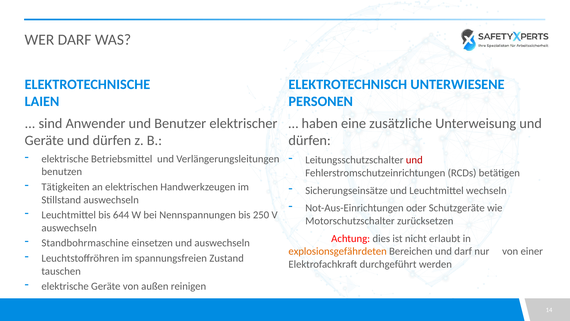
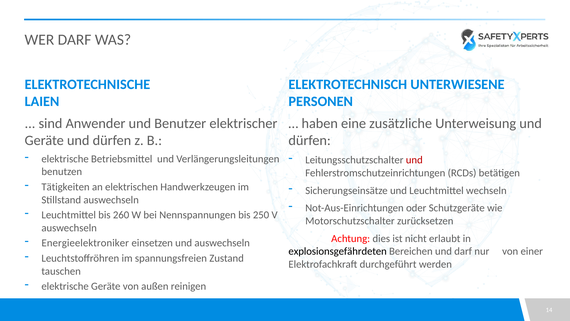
644: 644 -> 260 (121, 215)
Standbohrmaschine: Standbohrmaschine -> Energieelektroniker (85, 243)
explosionsgefährdeten colour: orange -> black (338, 251)
